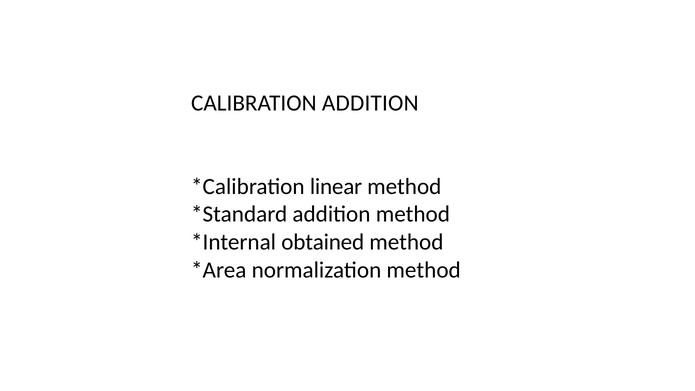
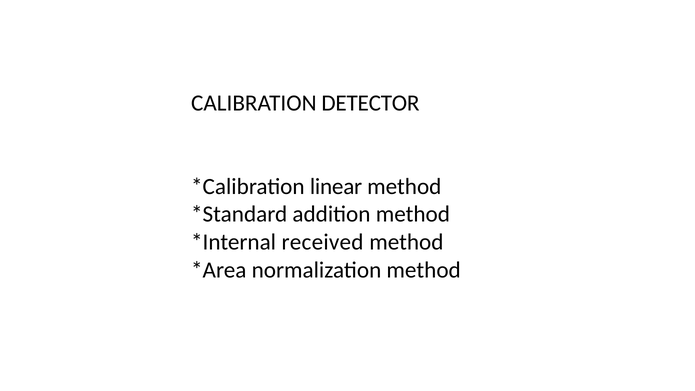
CALIBRATION ADDITION: ADDITION -> DETECTOR (371, 103)
obtained: obtained -> received (323, 242)
